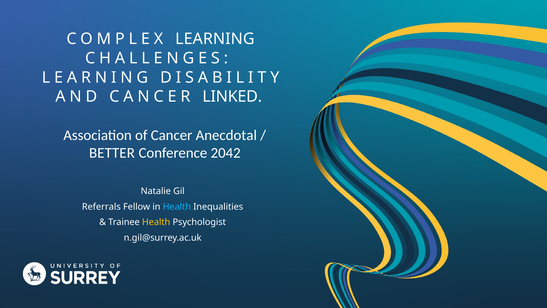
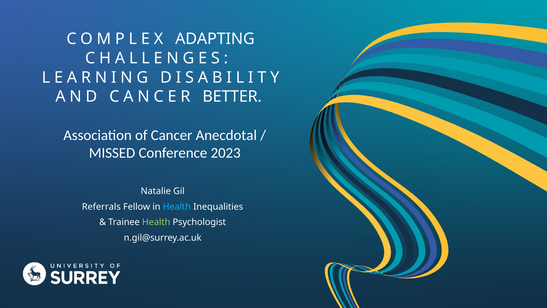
LEARNING: LEARNING -> ADAPTING (215, 39)
LINKED: LINKED -> BETTER (232, 96)
BETTER: BETTER -> MISSED (112, 153)
2042: 2042 -> 2023 (226, 153)
Health colour: yellow -> light green (156, 222)
